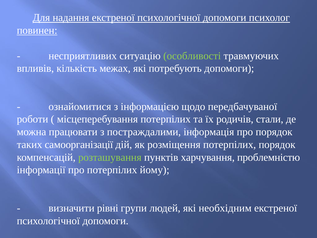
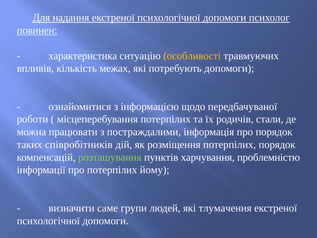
несприятливих: несприятливих -> характеристика (83, 56)
особливості colour: light green -> yellow (192, 56)
самоорганізації: самоорганізації -> співробітників (79, 144)
рівні: рівні -> саме (108, 208)
необхідним: необхідним -> тлумачення (225, 208)
